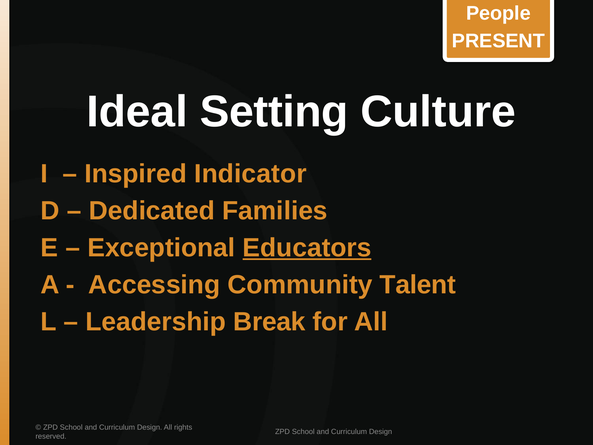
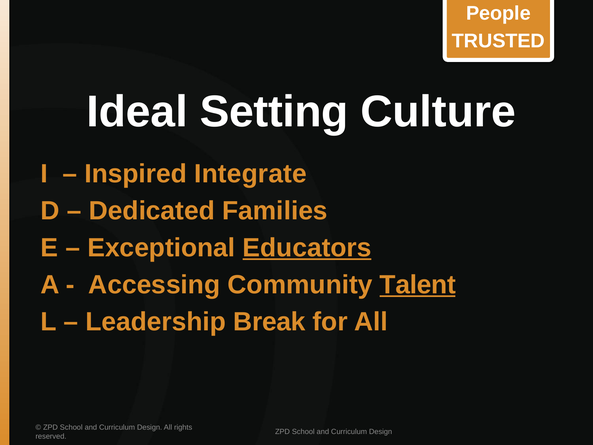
PRESENT: PRESENT -> TRUSTED (498, 41)
Indicator: Indicator -> Integrate (250, 174)
Talent underline: none -> present (418, 285)
